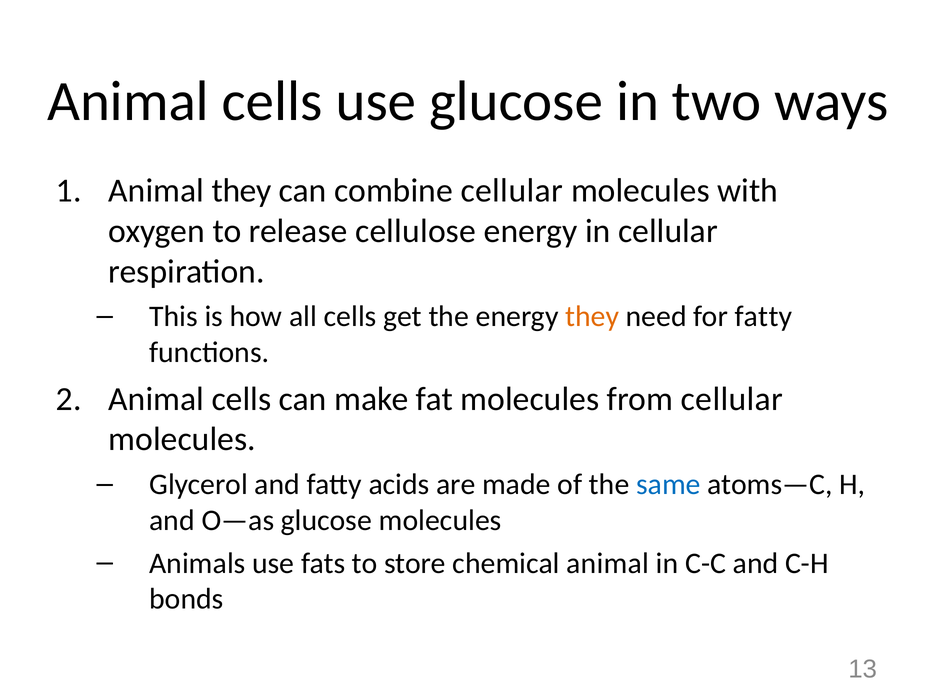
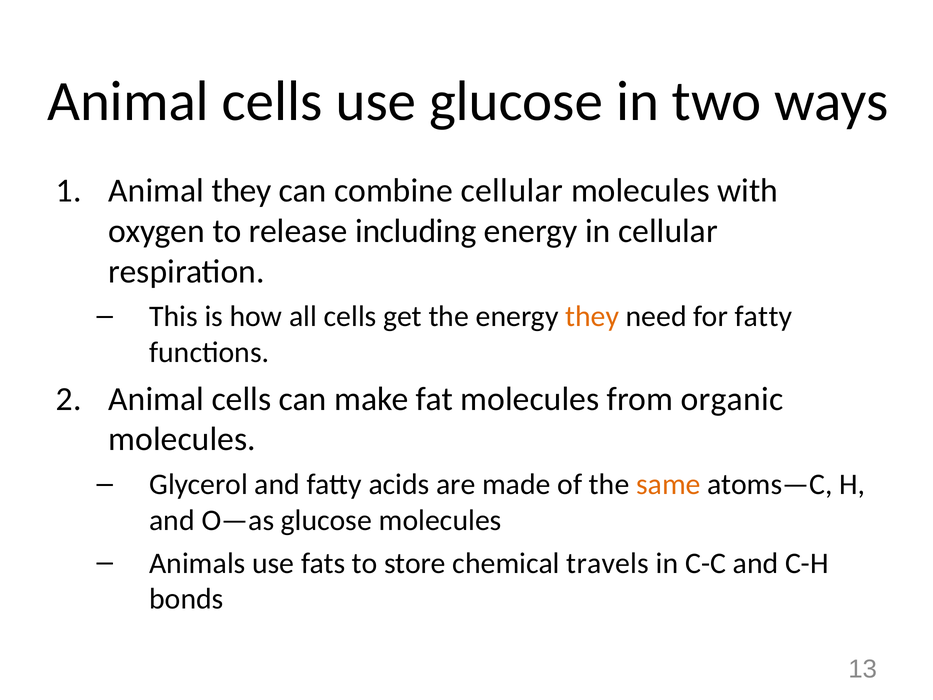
cellulose: cellulose -> including (416, 231)
from cellular: cellular -> organic (732, 399)
same colour: blue -> orange (668, 484)
chemical animal: animal -> travels (608, 563)
